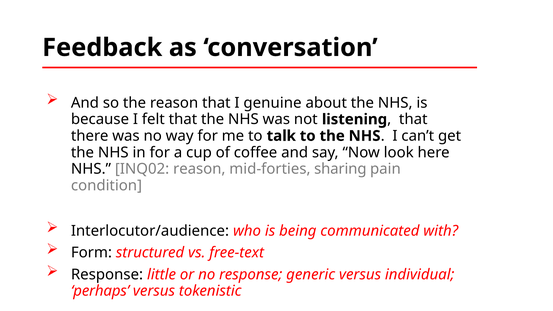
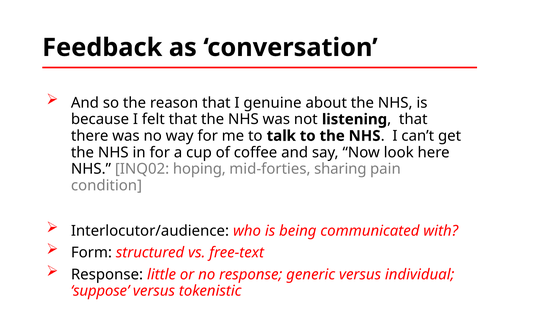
INQ02 reason: reason -> hoping (199, 169)
perhaps: perhaps -> suppose (100, 291)
